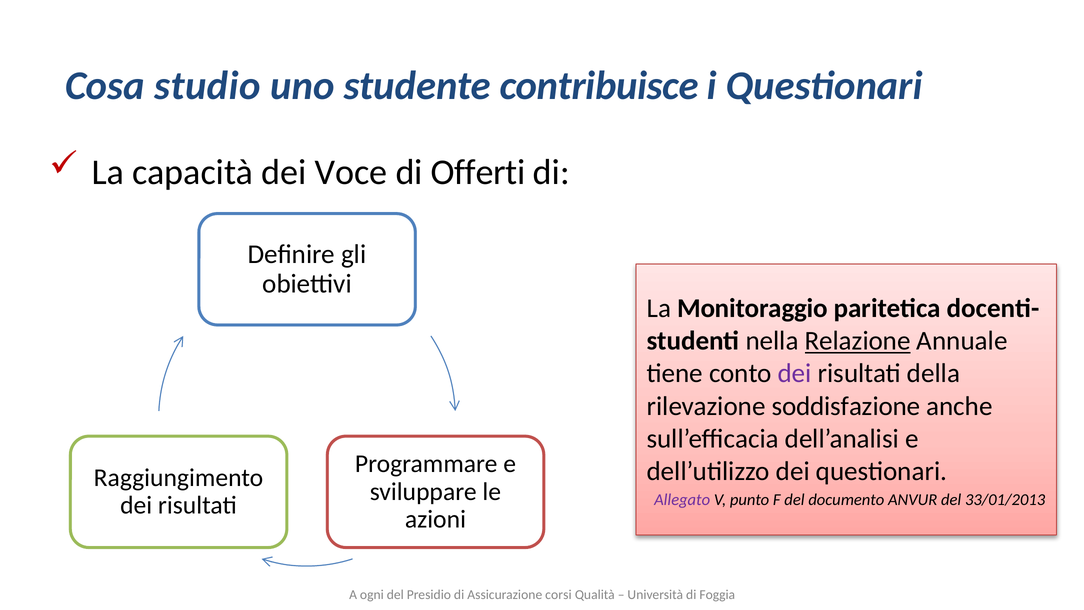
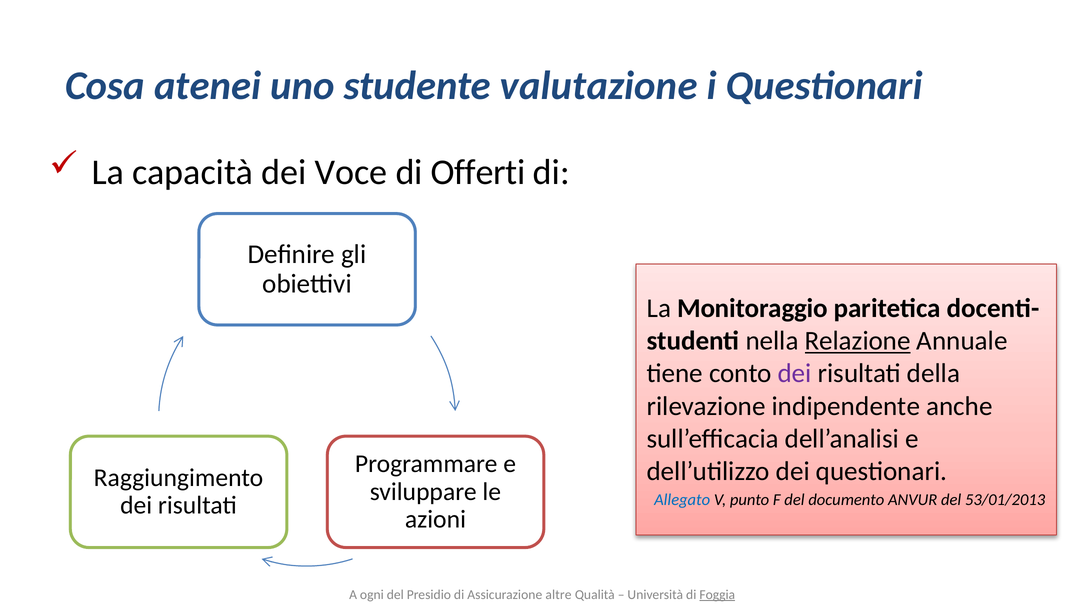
studio: studio -> atenei (208, 86)
contribuisce: contribuisce -> valutazione (599, 86)
soddisfazione: soddisfazione -> indipendente (846, 406)
Allegato colour: purple -> blue (682, 500)
33/01/2013: 33/01/2013 -> 53/01/2013 (1005, 500)
corsi: corsi -> altre (558, 594)
Foggia underline: none -> present (717, 594)
